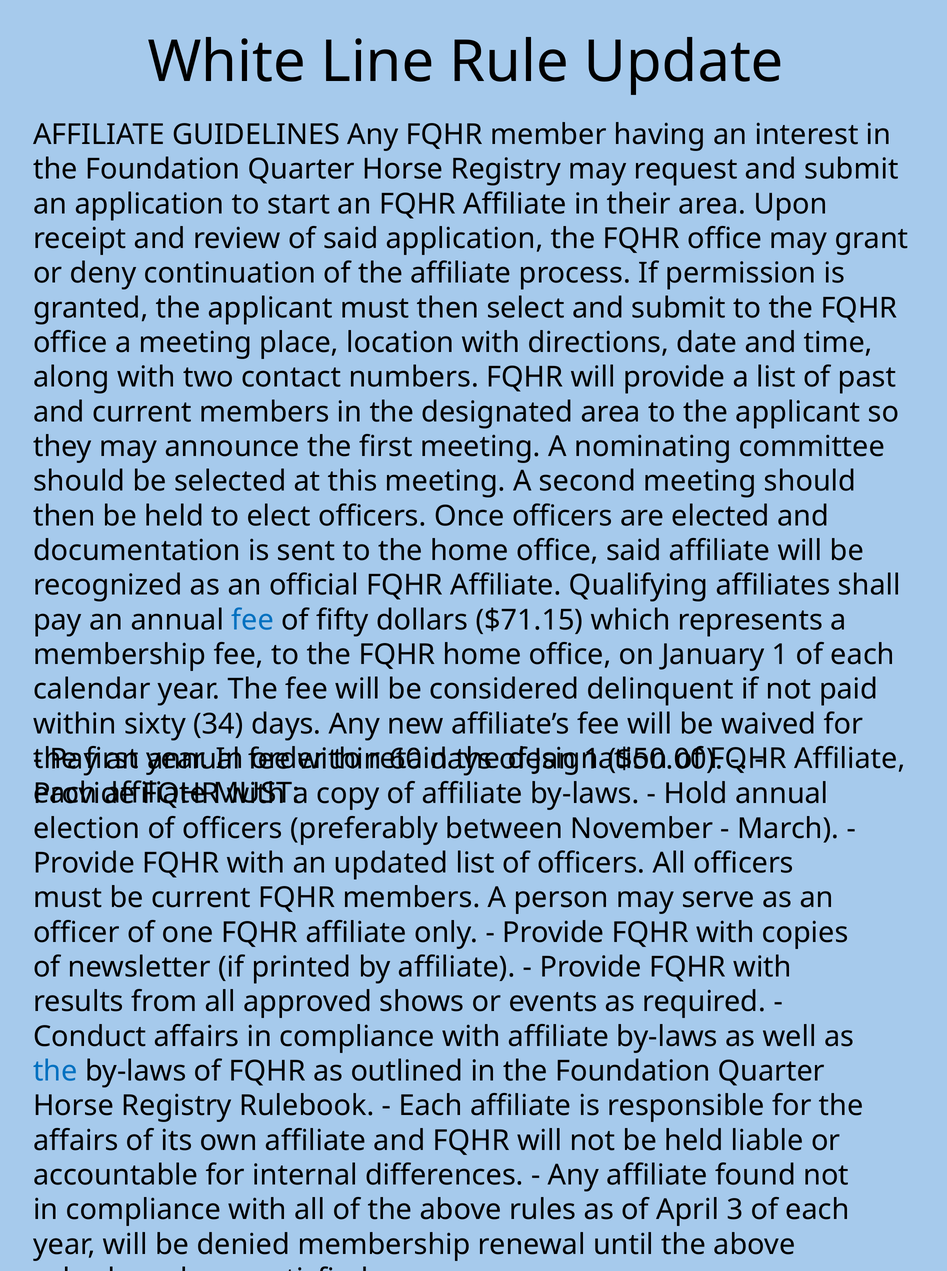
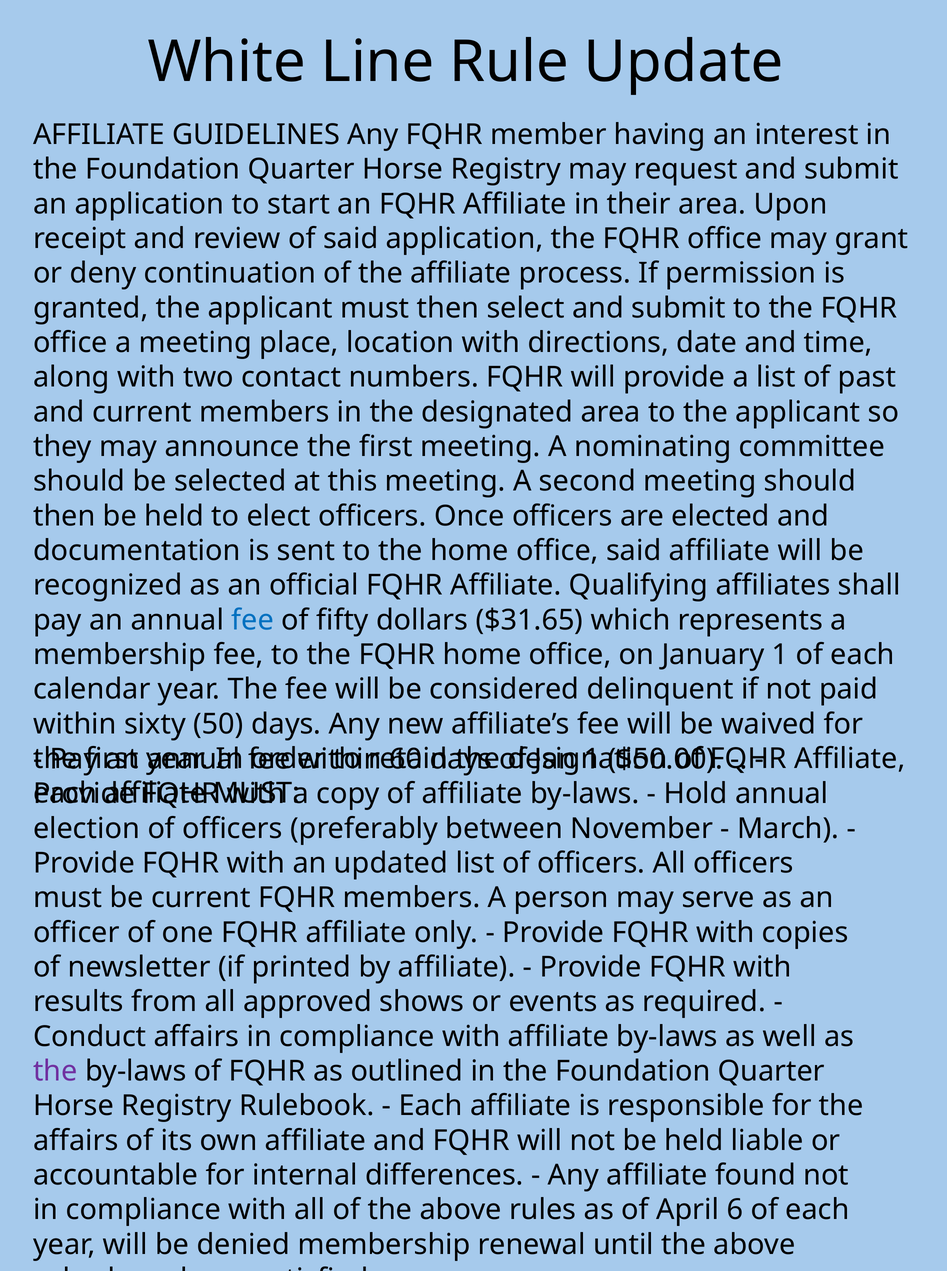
$71.15: $71.15 -> $31.65 (529, 620)
34: 34 -> 50 (218, 724)
the colour: blue -> purple (55, 1071)
3: 3 -> 6 (735, 1209)
